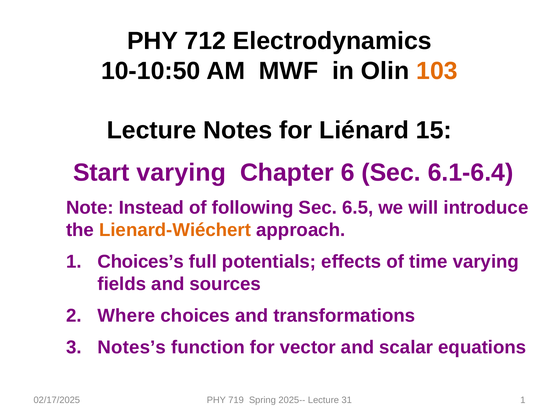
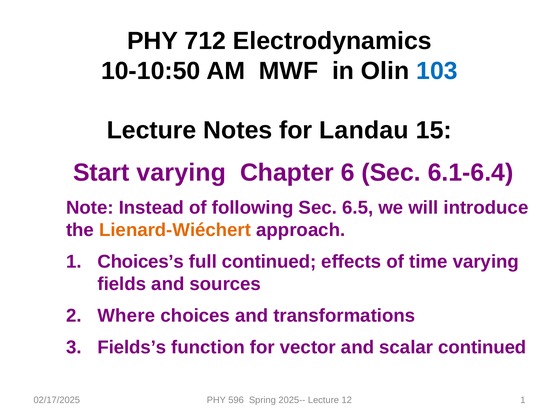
103 colour: orange -> blue (437, 71)
Liénard: Liénard -> Landau (364, 131)
full potentials: potentials -> continued (269, 262)
Notes’s: Notes’s -> Fields’s (132, 347)
scalar equations: equations -> continued (482, 347)
719: 719 -> 596 (236, 400)
31: 31 -> 12 (347, 400)
